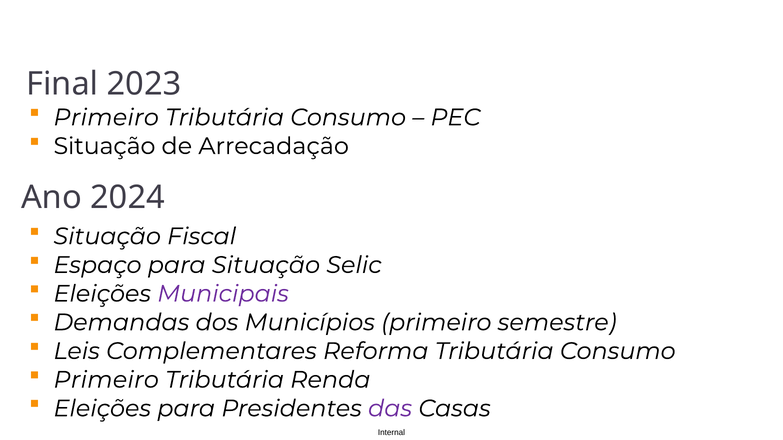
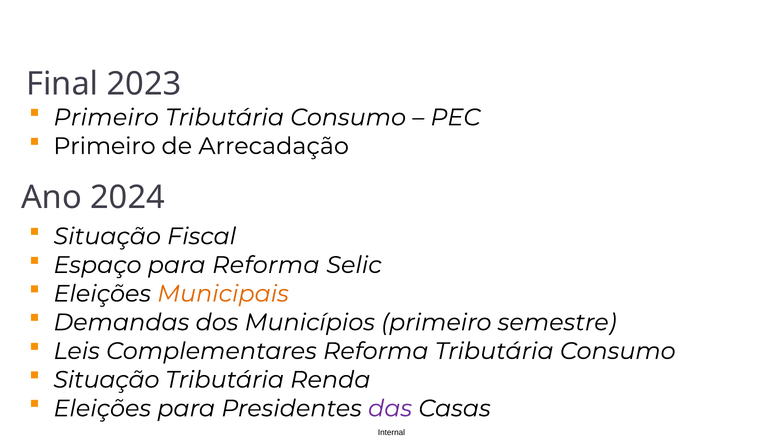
Situação: Situação -> Primeiro (104, 146)
para Situação: Situação -> Reforma (266, 265)
Municipais colour: purple -> orange (223, 294)
Primeiro: Primeiro -> Situação (106, 380)
